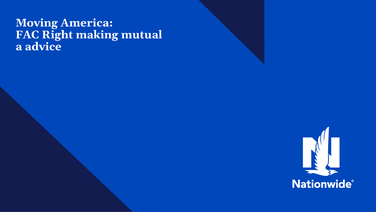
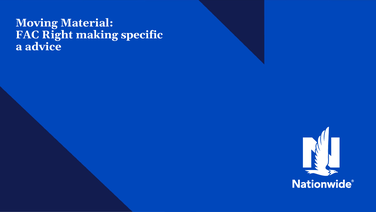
America: America -> Material (87, 23)
mutual: mutual -> specific (142, 35)
